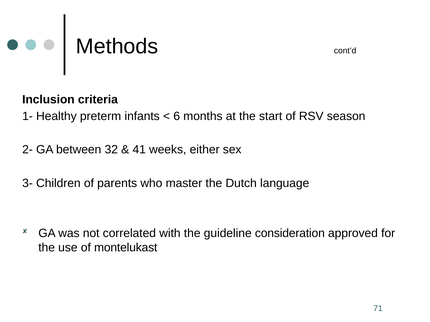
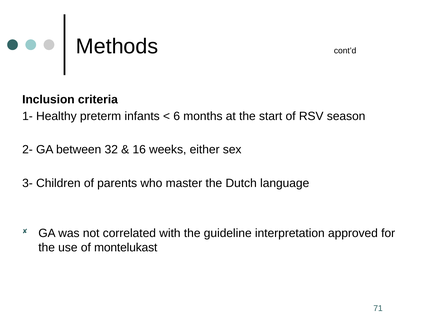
41: 41 -> 16 (139, 150)
consideration: consideration -> interpretation (290, 234)
